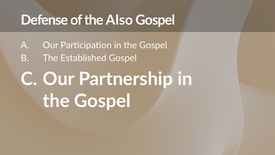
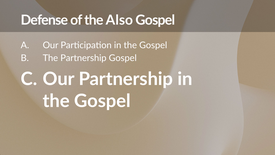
The Established: Established -> Partnership (83, 58)
